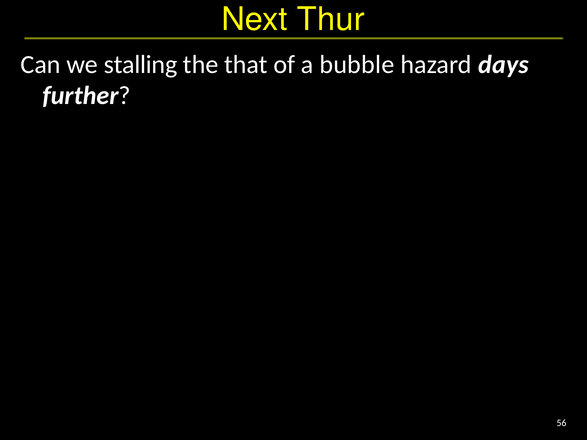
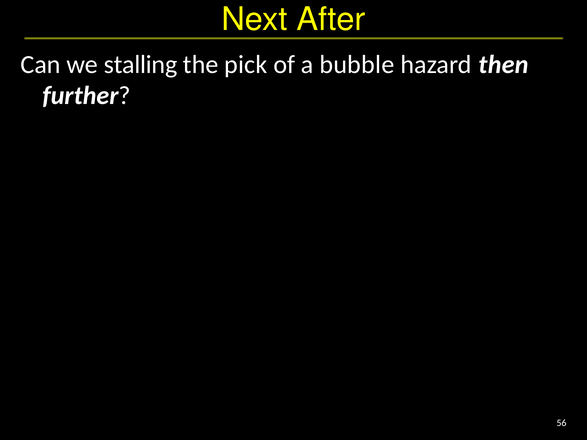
Thur: Thur -> After (331, 19)
that: that -> pick (246, 64)
days: days -> then (504, 64)
